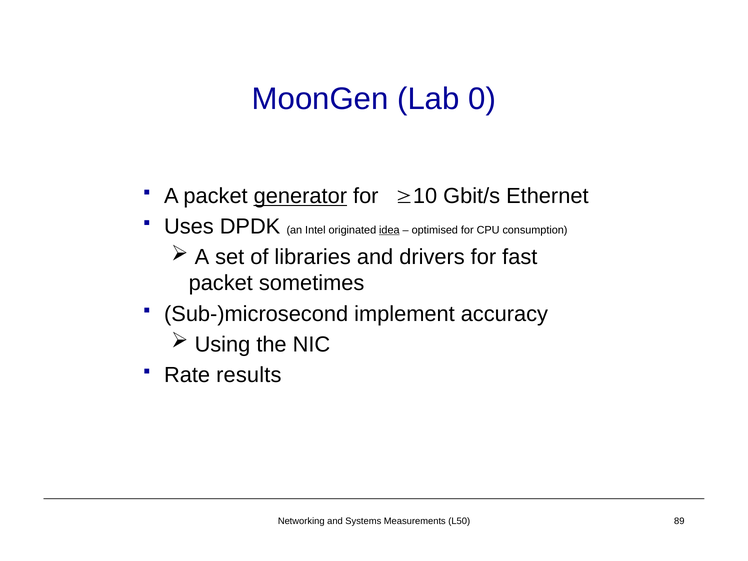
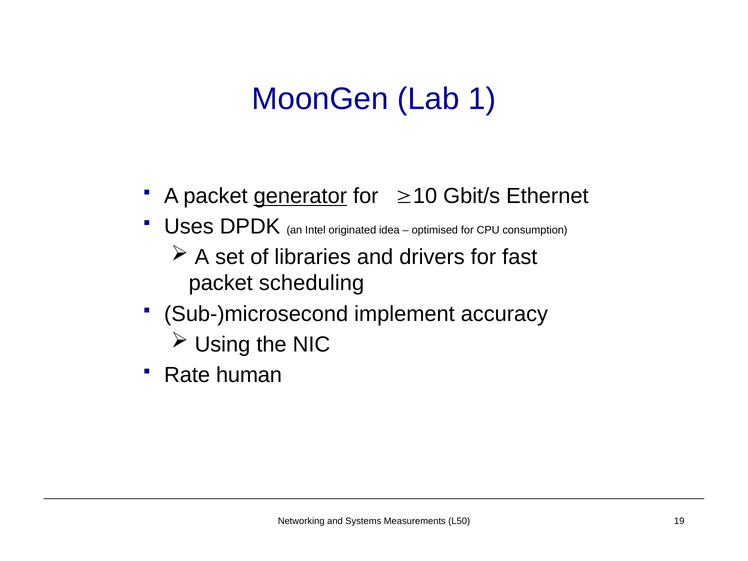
0: 0 -> 1 (482, 99)
idea underline: present -> none (389, 230)
sometimes: sometimes -> scheduling (312, 283)
results: results -> human (249, 375)
89: 89 -> 19 (679, 521)
